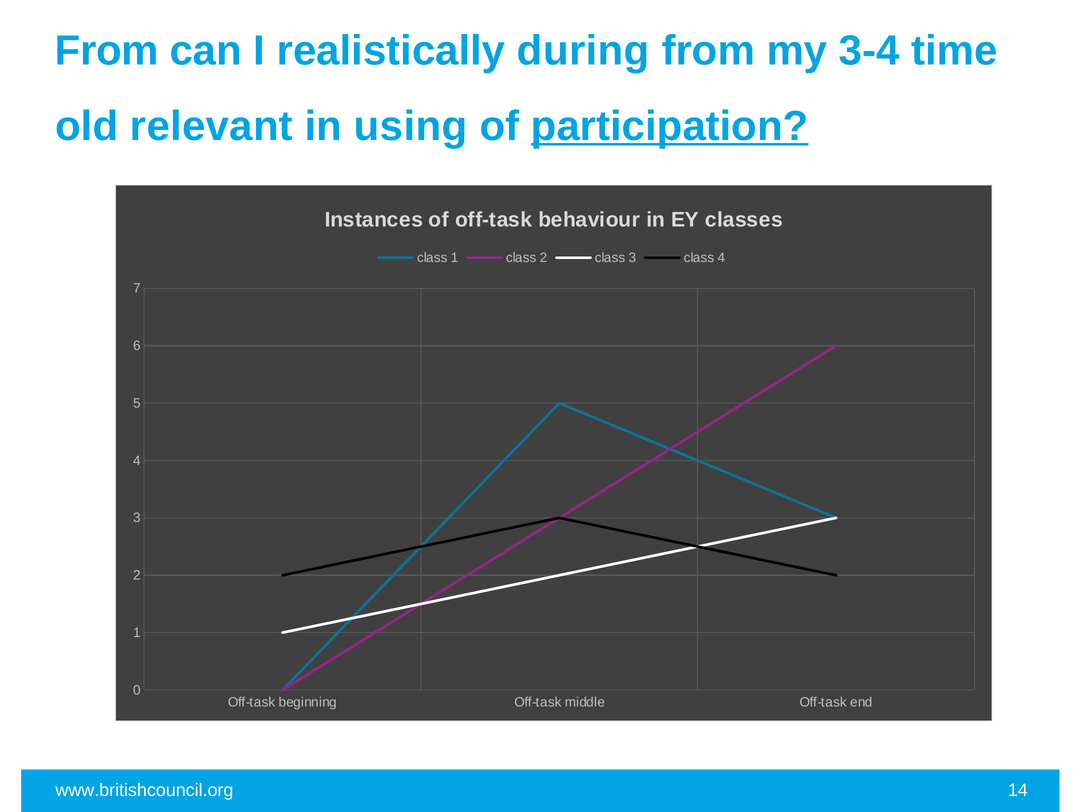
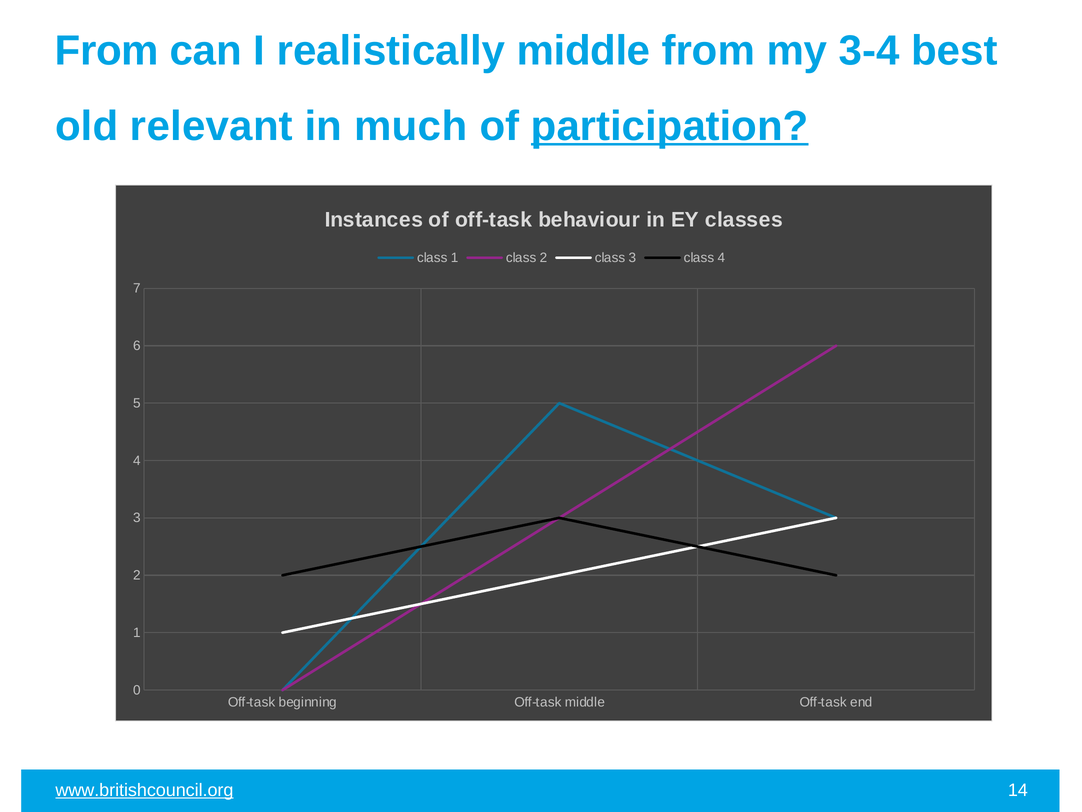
realistically during: during -> middle (584, 51)
time: time -> best (954, 51)
using: using -> much (411, 126)
www.britishcouncil.org underline: none -> present (144, 790)
